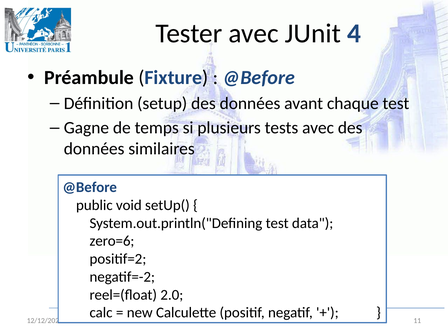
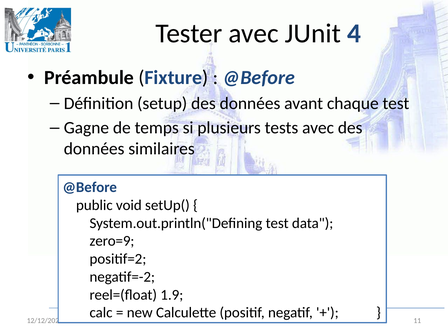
zero=6: zero=6 -> zero=9 (112, 241)
2.0: 2.0 -> 1.9 (172, 295)
